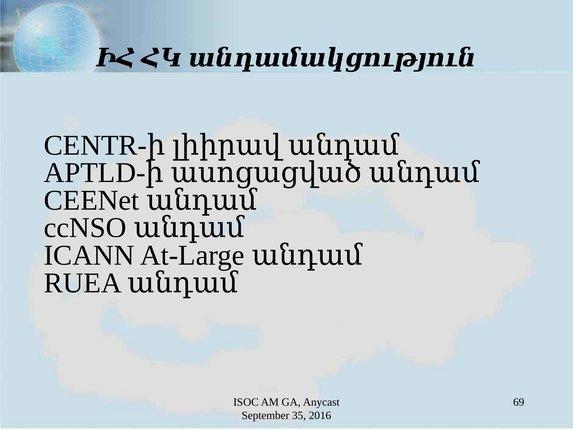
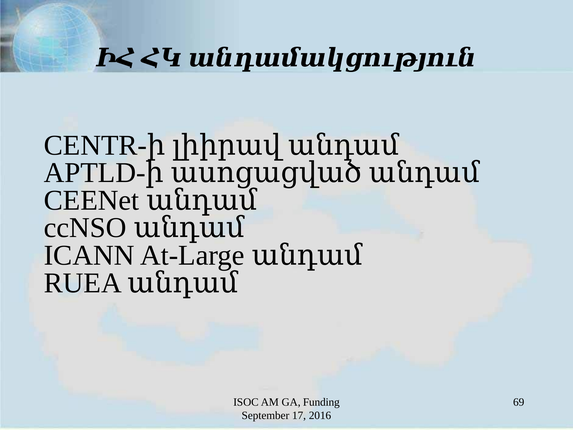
Anycast: Anycast -> Funding (321, 402)
35: 35 -> 17 (299, 415)
